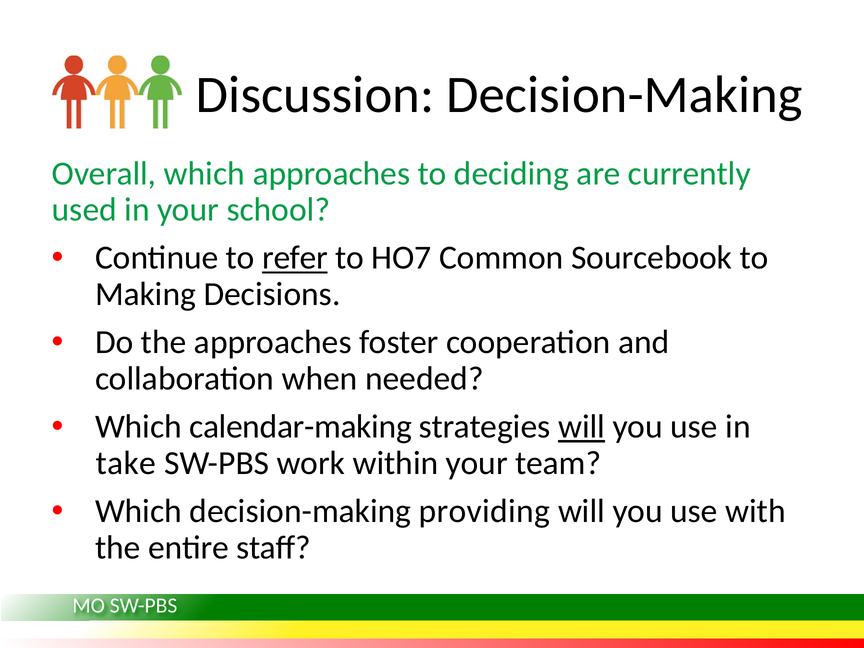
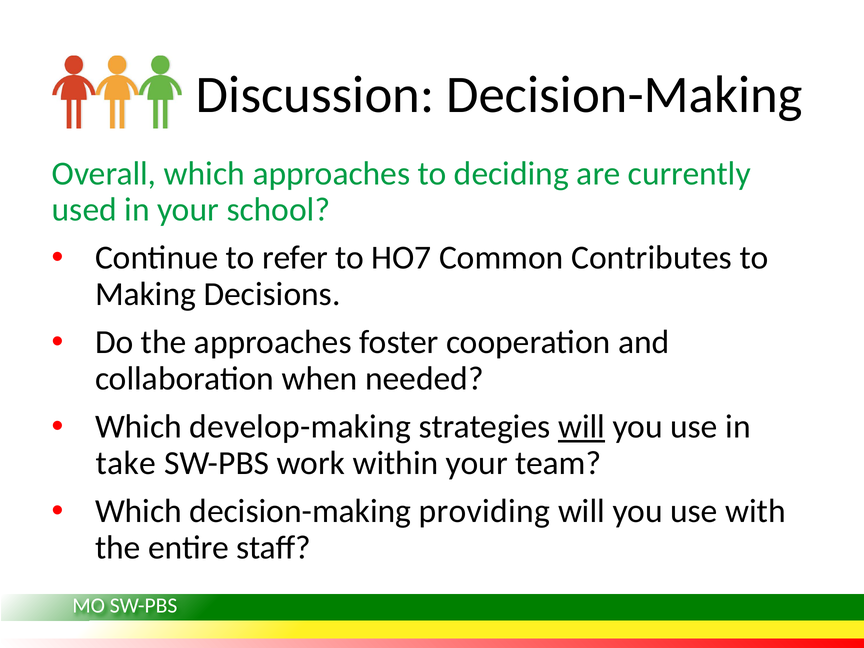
refer underline: present -> none (295, 258)
Sourcebook: Sourcebook -> Contributes (652, 258)
calendar-making: calendar-making -> develop-making (300, 427)
